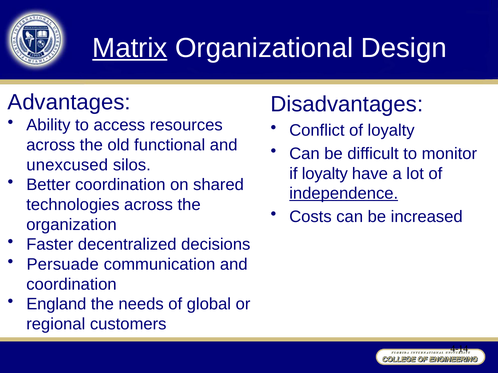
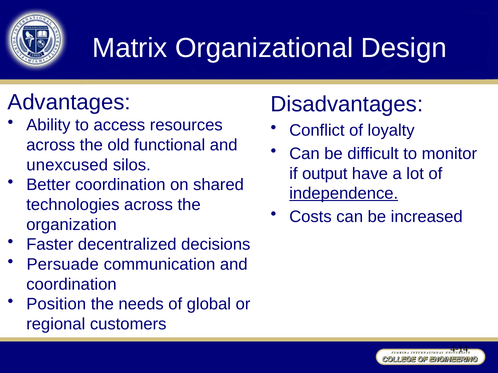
Matrix underline: present -> none (130, 48)
if loyalty: loyalty -> output (325, 174)
England: England -> Position (56, 305)
